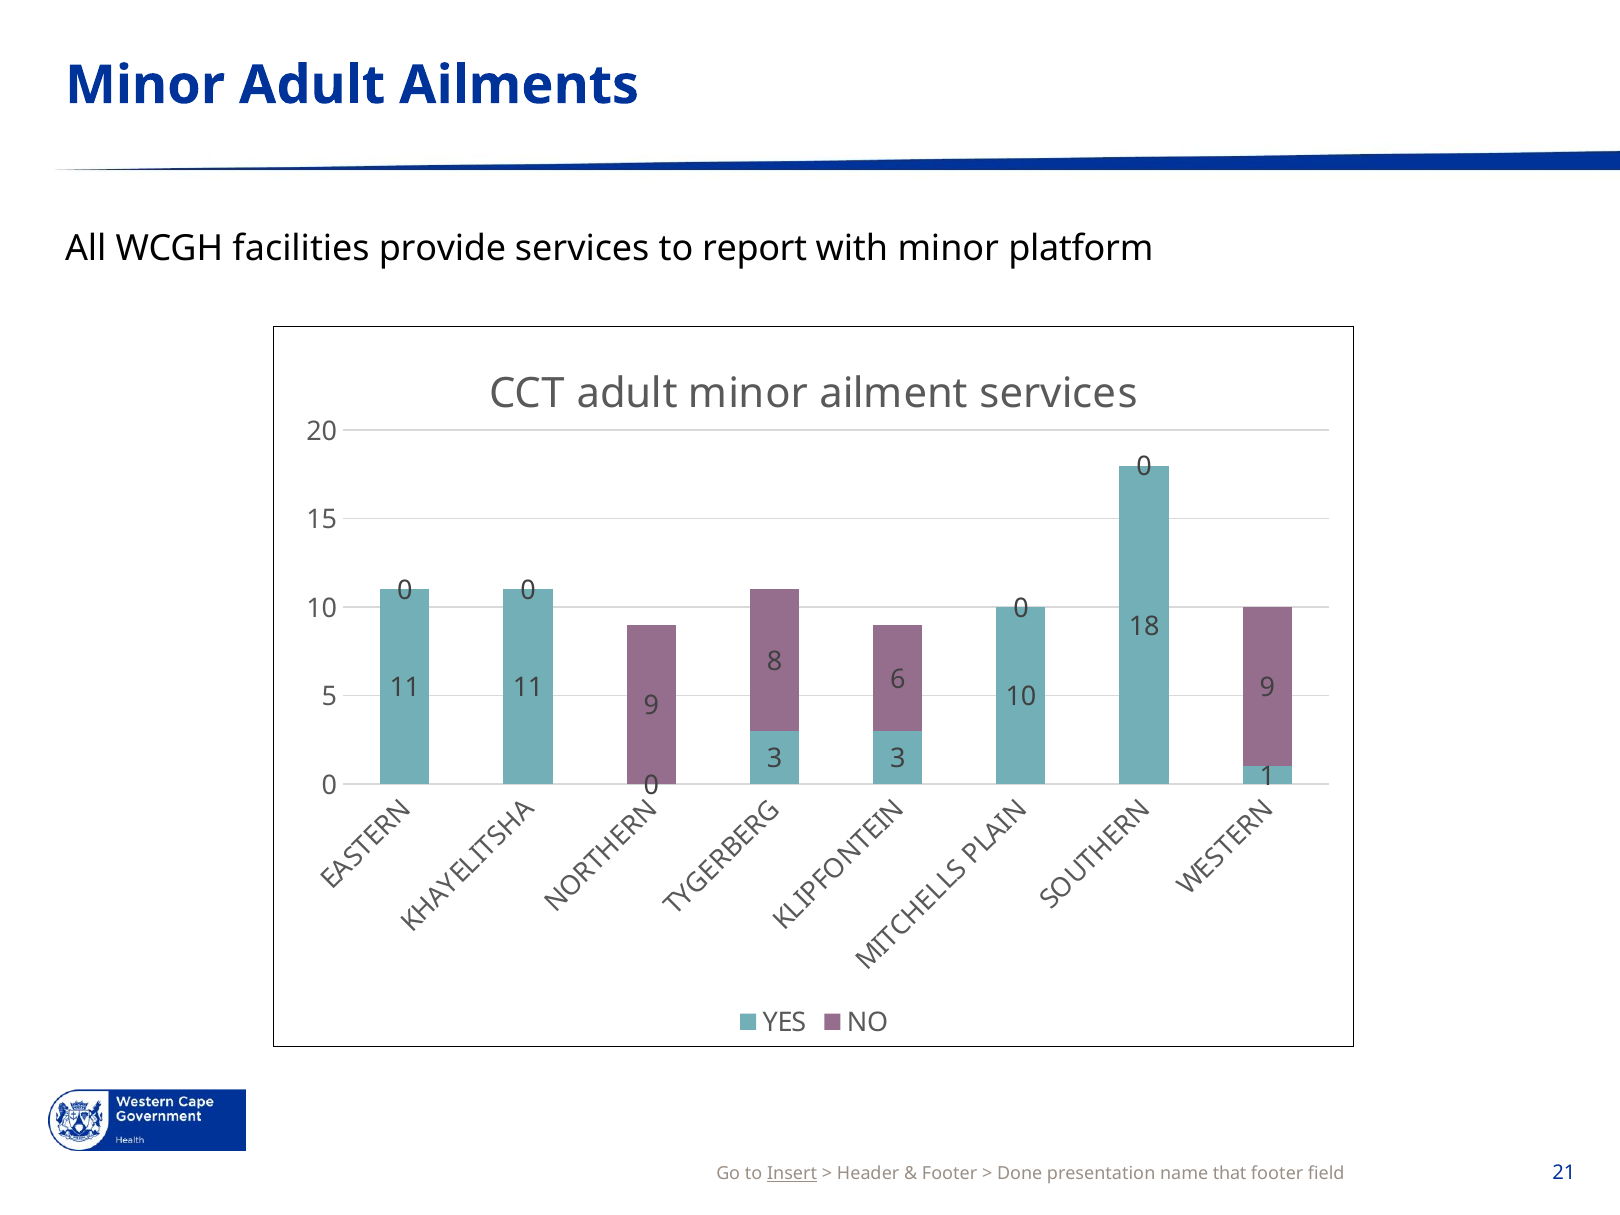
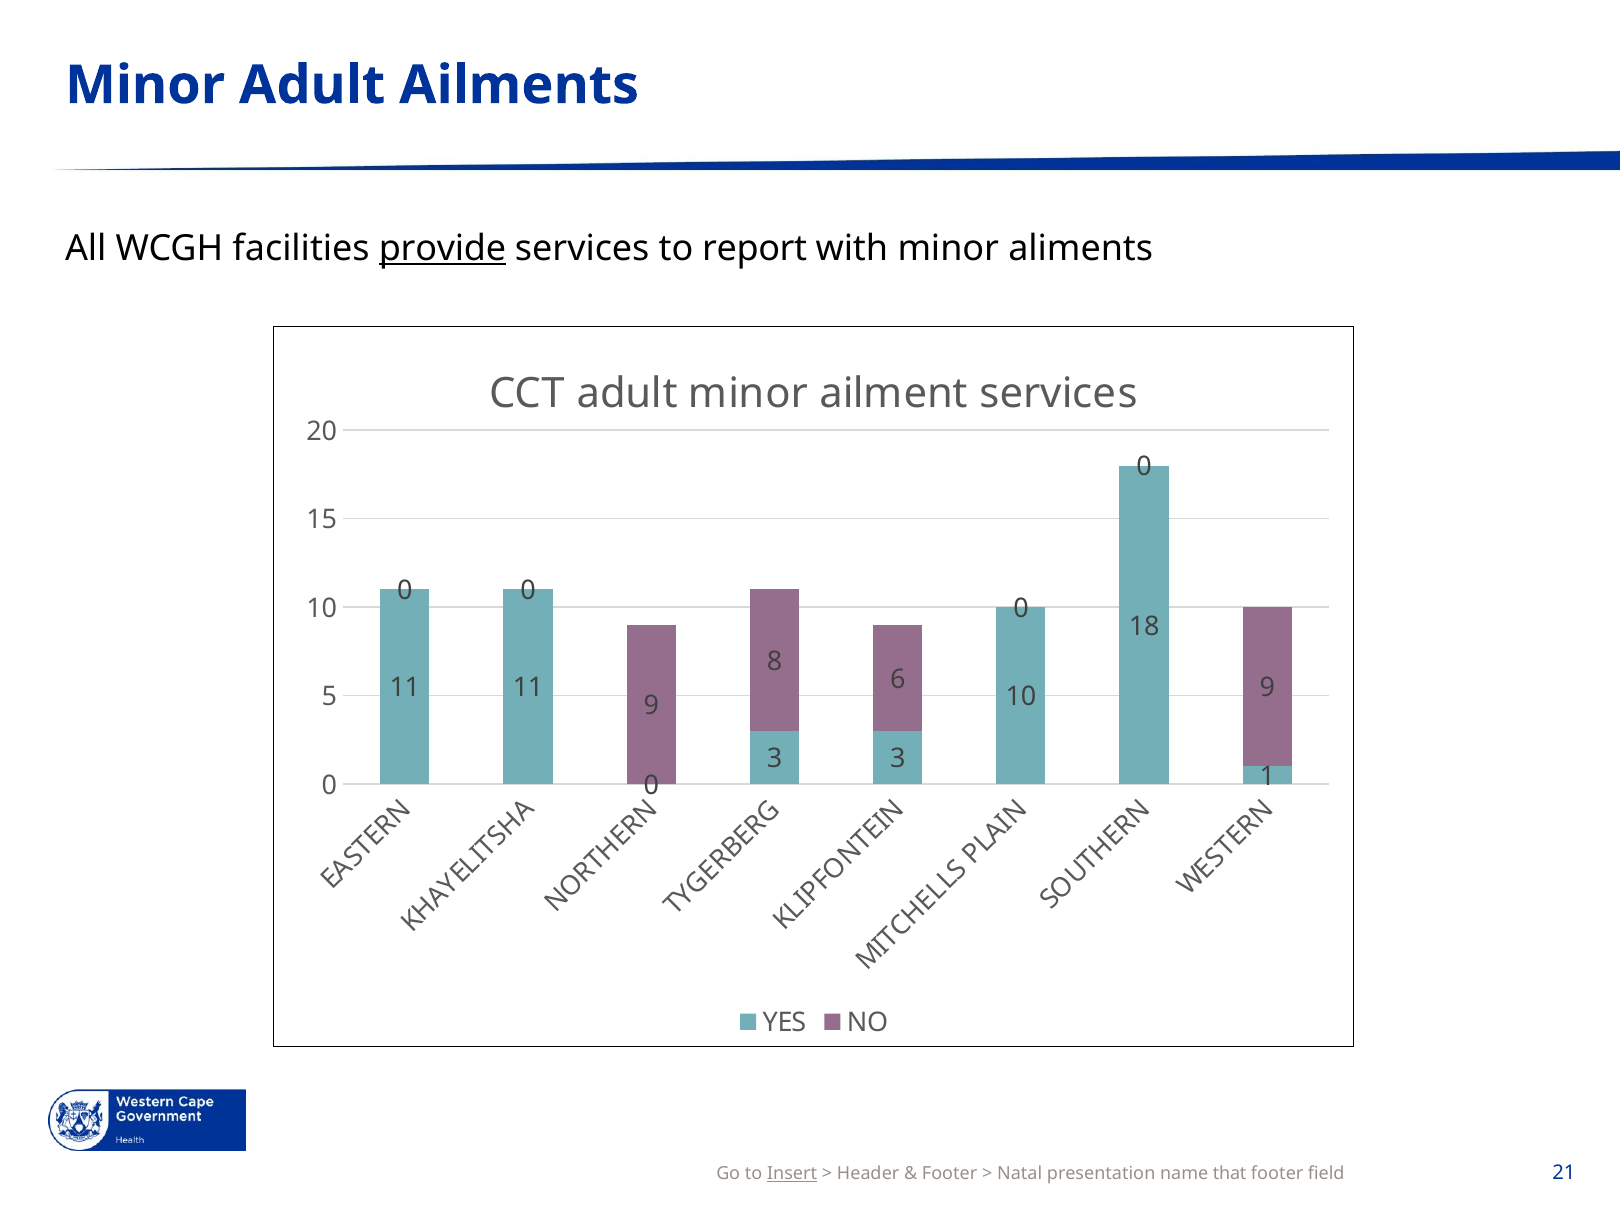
provide underline: none -> present (442, 249)
platform: platform -> aliments (1081, 249)
Done: Done -> Natal (1020, 1174)
